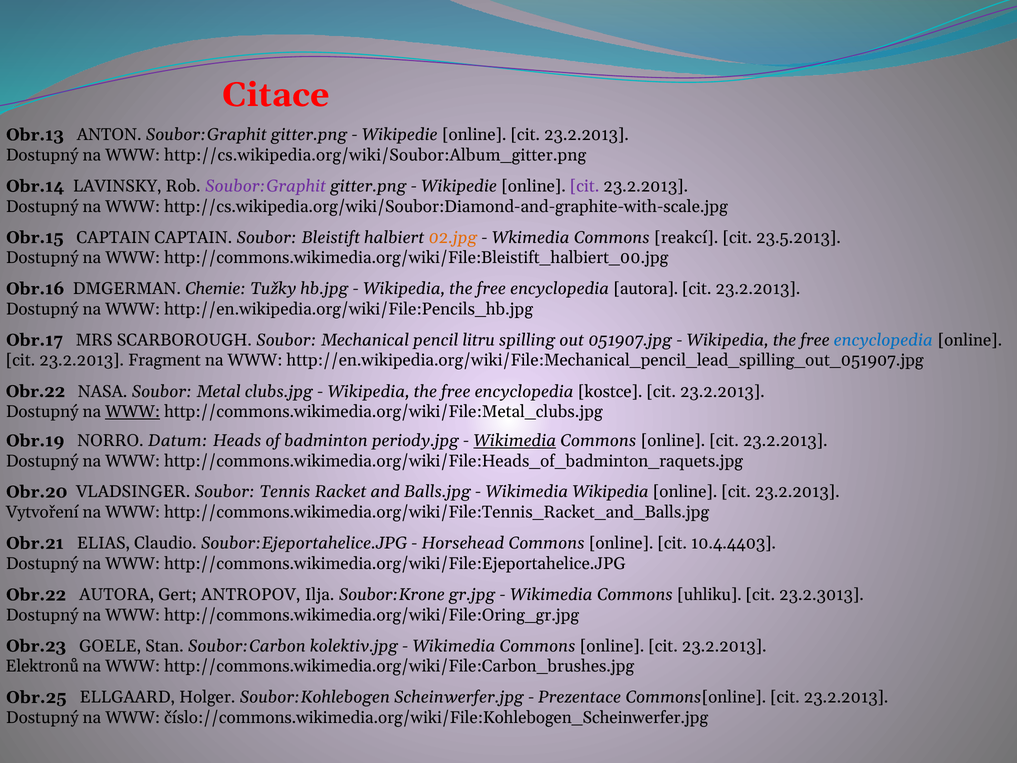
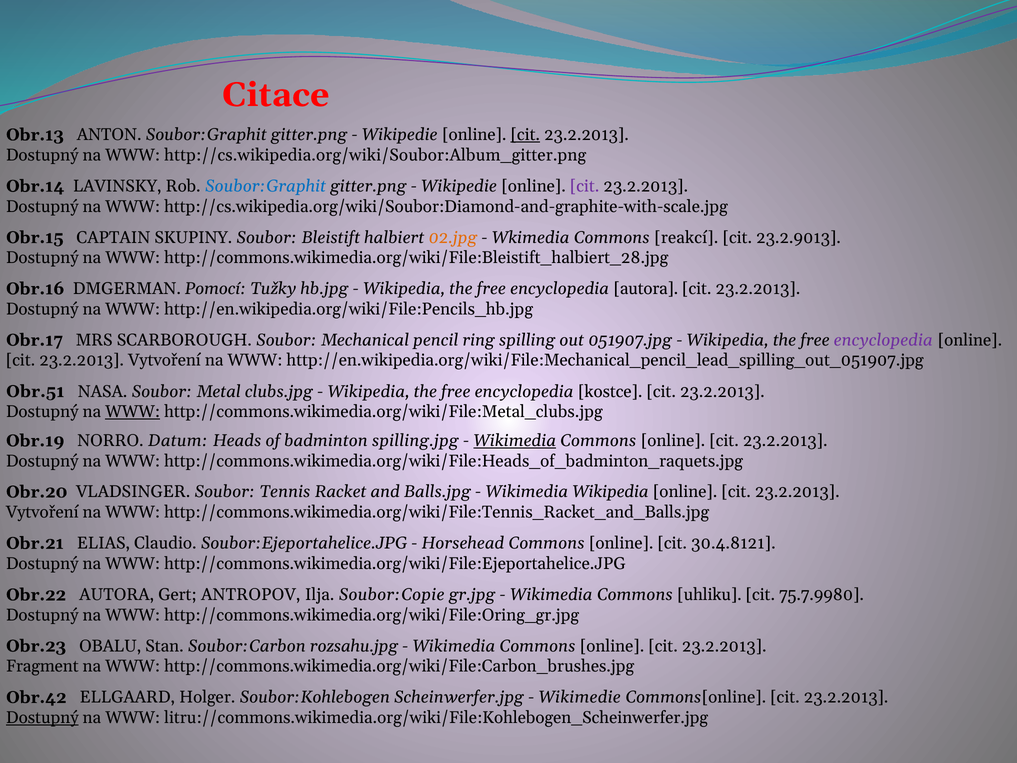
cit underline: none -> present (525, 135)
Soubor:Graphit colour: purple -> blue (266, 186)
CAPTAIN CAPTAIN: CAPTAIN -> SKUPINY (193, 237)
23.5.2013: 23.5.2013 -> 23.2.9013 (799, 237)
http://commons.wikimedia.org/wiki/File:Bleistift_halbiert_00.jpg: http://commons.wikimedia.org/wiki/File:Bleistift_halbiert_00.jpg -> http://commons.wikimedia.org/wiki/File:Bleistift_halbiert_28.jpg (416, 258)
Chemie: Chemie -> Pomocí (216, 289)
litru: litru -> ring (479, 340)
encyclopedia colour: blue -> purple (883, 340)
Fragment: Fragment -> Vytvoření (164, 360)
Obr.22: Obr.22 -> Obr.51 (35, 391)
periody.jpg: periody.jpg -> spilling.jpg (415, 441)
10.4.4403: 10.4.4403 -> 30.4.8121 (733, 543)
Soubor:Krone: Soubor:Krone -> Soubor:Copie (392, 595)
23.2.3013: 23.2.3013 -> 75.7.9980 (822, 595)
GOELE: GOELE -> OBALU (110, 646)
kolektiv.jpg: kolektiv.jpg -> rozsahu.jpg (354, 646)
Elektronů: Elektronů -> Fragment (42, 666)
Obr.25: Obr.25 -> Obr.42 (36, 697)
Prezentace: Prezentace -> Wikimedie (580, 697)
Dostupný underline: none -> present (42, 717)
číslo://commons.wikimedia.org/wiki/File:Kohlebogen_Scheinwerfer.jpg: číslo://commons.wikimedia.org/wiki/File:Kohlebogen_Scheinwerfer.jpg -> litru://commons.wikimedia.org/wiki/File:Kohlebogen_Scheinwerfer.jpg (436, 717)
